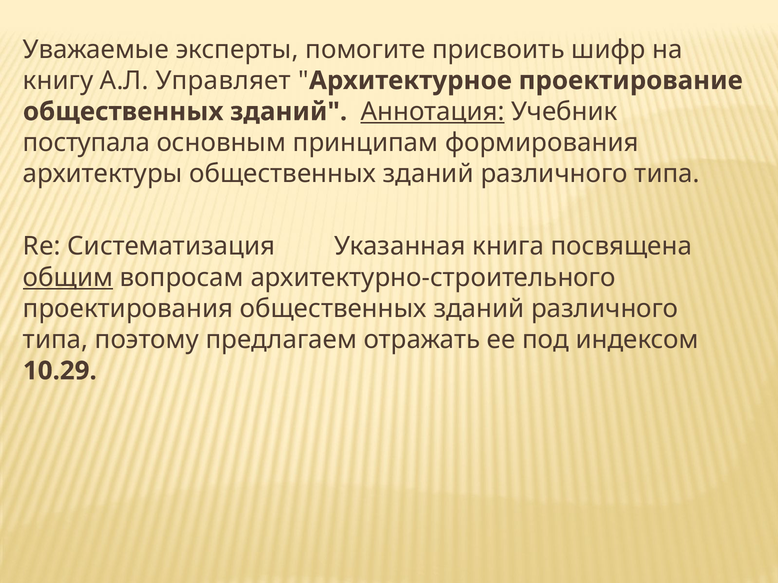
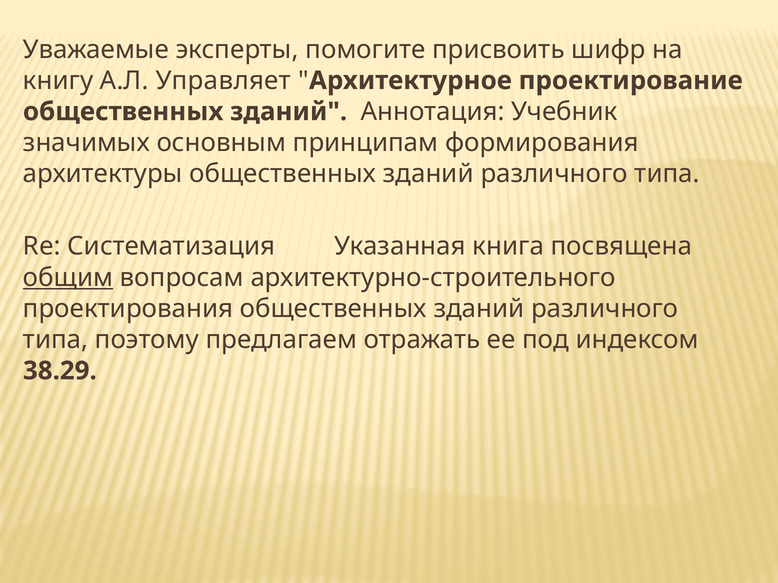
Аннотация underline: present -> none (433, 112)
поступала: поступала -> значимых (86, 143)
10.29: 10.29 -> 38.29 (60, 371)
